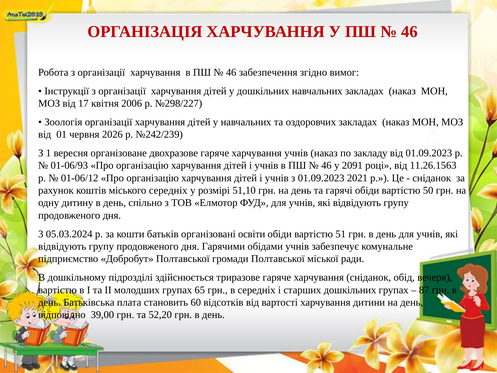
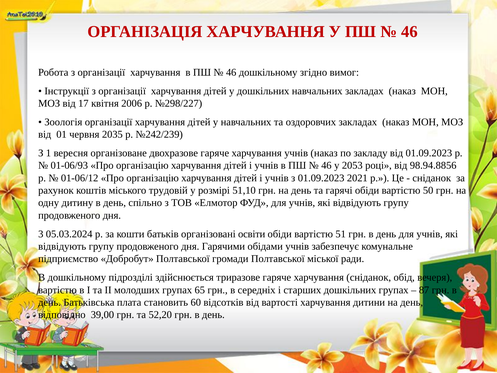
46 забезпечення: забезпечення -> дошкільному (268, 72)
2026: 2026 -> 2035 (112, 134)
2091: 2091 -> 2053 (352, 165)
11.26.1563: 11.26.1563 -> 98.94.8856 (433, 165)
міського середніх: середніх -> трудовій (168, 190)
